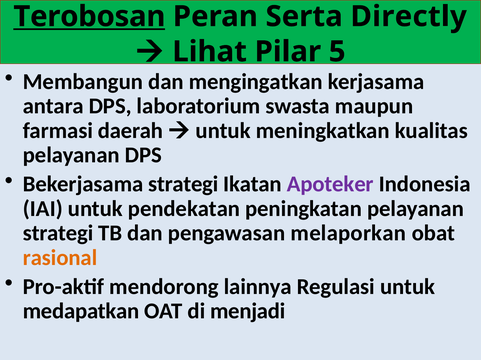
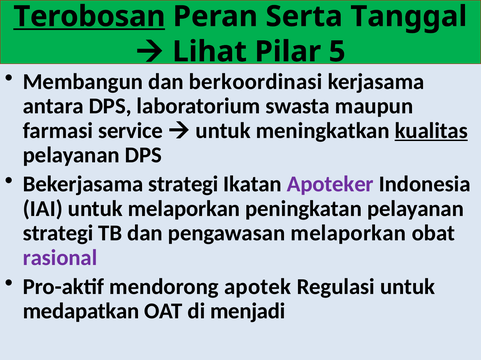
Directly: Directly -> Tanggal (409, 16)
mengingatkan: mengingatkan -> berkoordinasi (256, 82)
daerah: daerah -> service (130, 131)
kualitas underline: none -> present (431, 131)
untuk pendekatan: pendekatan -> melaporkan (184, 209)
rasional colour: orange -> purple (60, 258)
lainnya: lainnya -> apotek (258, 287)
